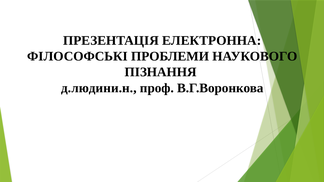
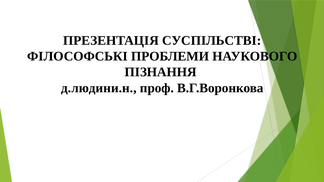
ЕЛЕКТРОННА: ЕЛЕКТРОННА -> СУСПІЛЬСТВІ (212, 41)
